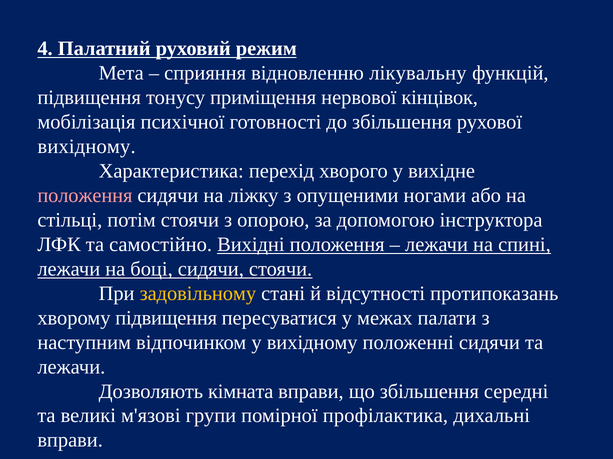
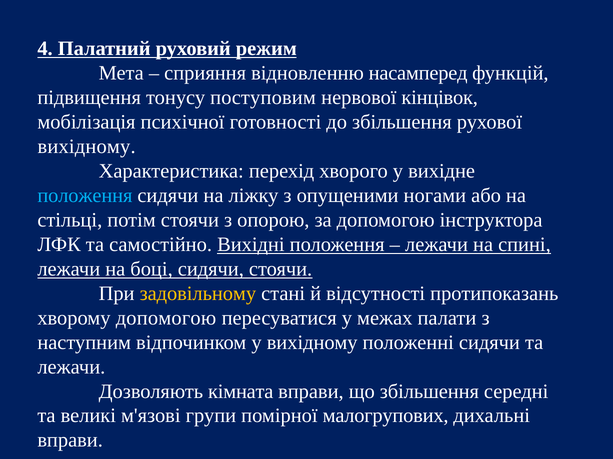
лікувальну: лікувальну -> насамперед (418, 73)
приміщення: приміщення -> поступовим (263, 98)
положення colour: pink -> light blue (85, 196)
хворому підвищення: підвищення -> допомогою (166, 318)
профілактика: профілактика -> малогрупових (386, 416)
